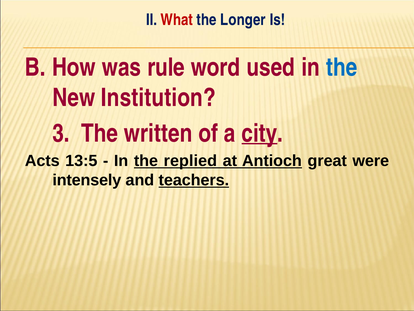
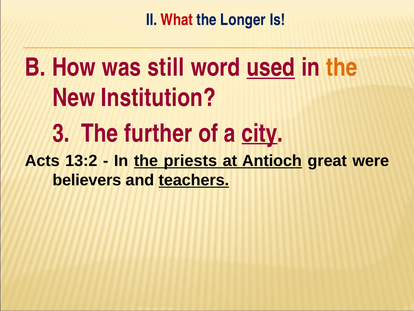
rule: rule -> still (166, 67)
used underline: none -> present (271, 67)
the colour: blue -> orange (342, 67)
written: written -> further (158, 133)
13:5: 13:5 -> 13:2 (81, 161)
replied: replied -> priests (190, 161)
intensely: intensely -> believers (87, 180)
